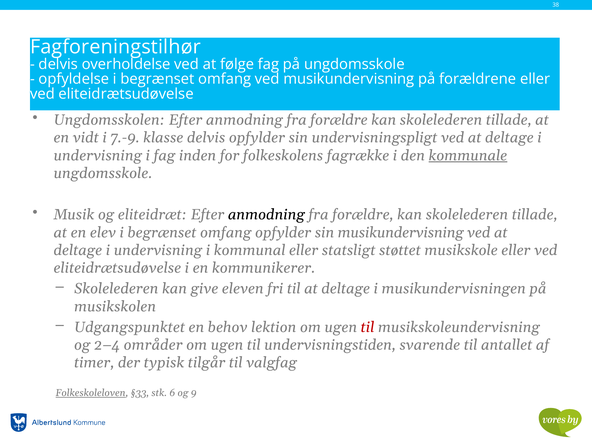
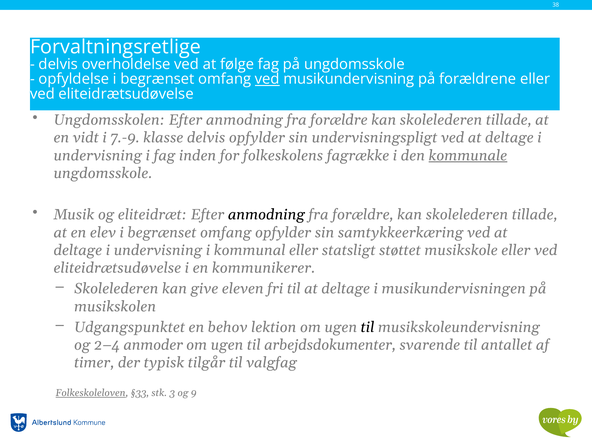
Fagforeningstilhør: Fagforeningstilhør -> Forvaltningsretlige (115, 47)
ved underline: none -> present (267, 79)
sin musikundervisning: musikundervisning -> samtykkeerkæring (401, 232)
til colour: red -> black (368, 327)
områder: områder -> anmoder (153, 345)
undervisningstiden: undervisningstiden -> arbejdsdokumenter (330, 345)
6: 6 -> 3 (172, 393)
